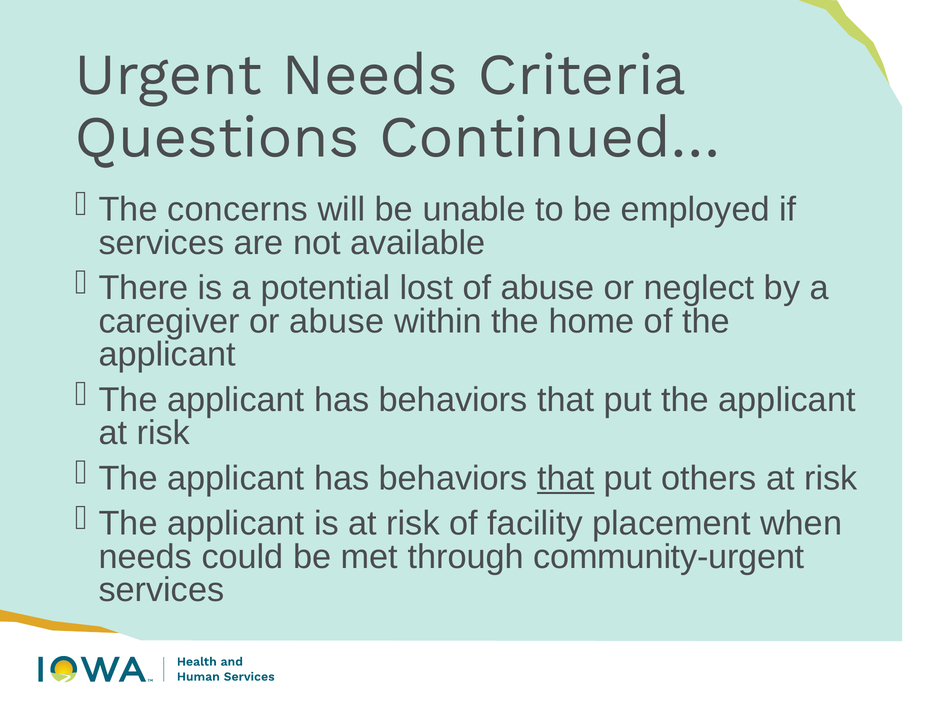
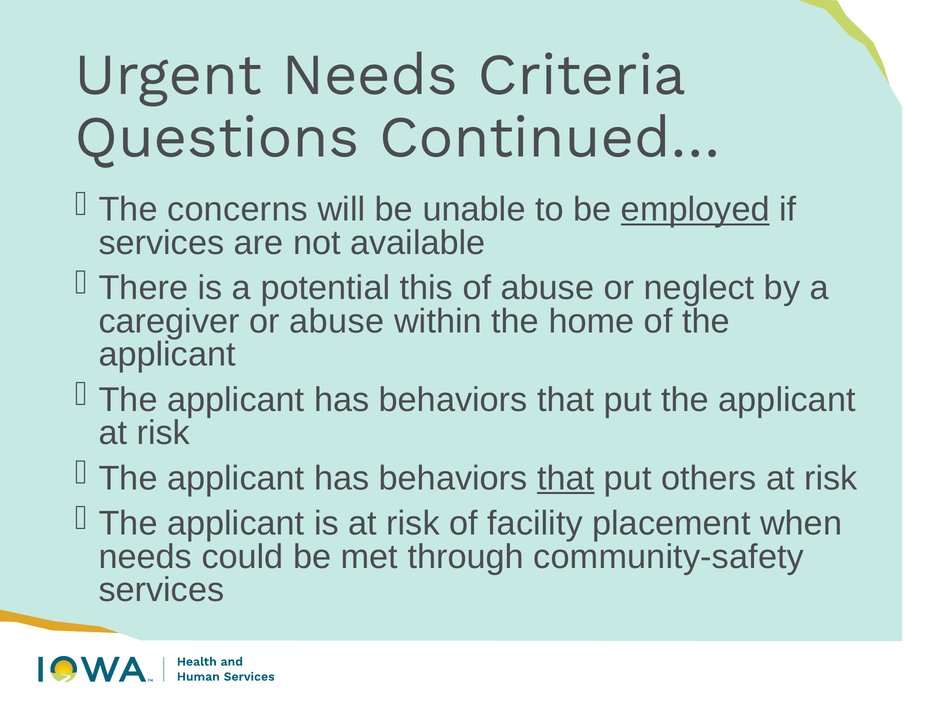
employed underline: none -> present (695, 210)
lost: lost -> this (426, 288)
community-urgent: community-urgent -> community-safety (669, 557)
